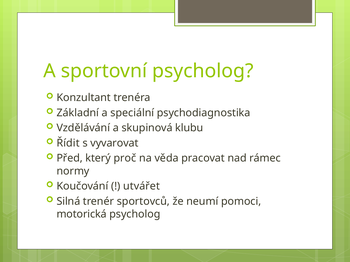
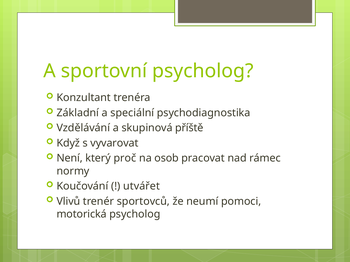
klubu: klubu -> příště (189, 128)
Řídit: Řídit -> Když (68, 143)
Před: Před -> Není (70, 158)
věda: věda -> osob (167, 158)
Silná: Silná -> Vlivů (68, 202)
